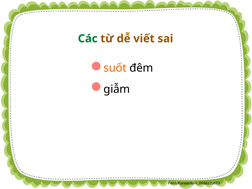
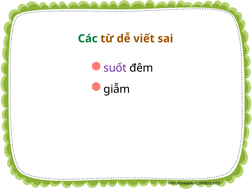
suốt colour: orange -> purple (115, 68)
